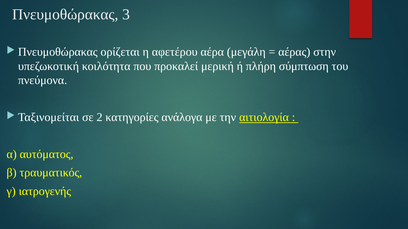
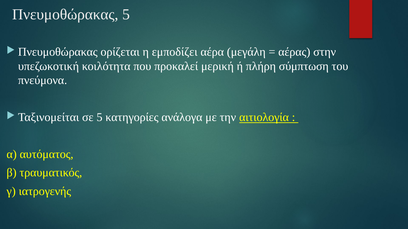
Πνευμοθώρακας 3: 3 -> 5 (126, 14)
αφετέρου: αφετέρου -> εμποδίζει (175, 52)
σε 2: 2 -> 5 (99, 118)
